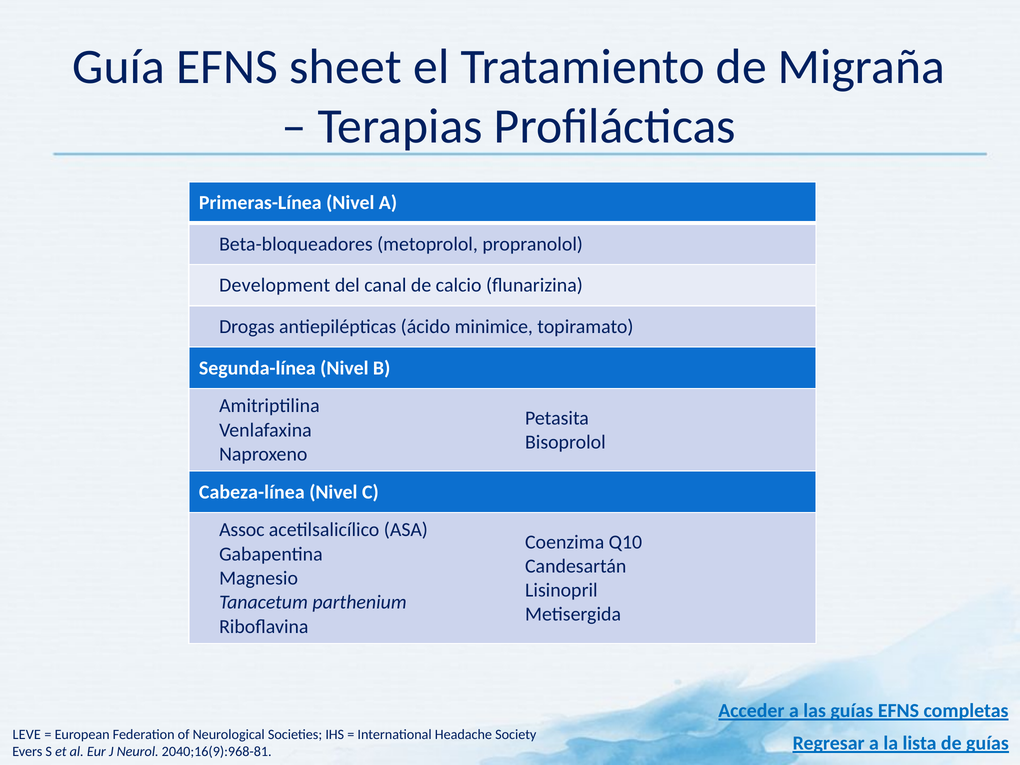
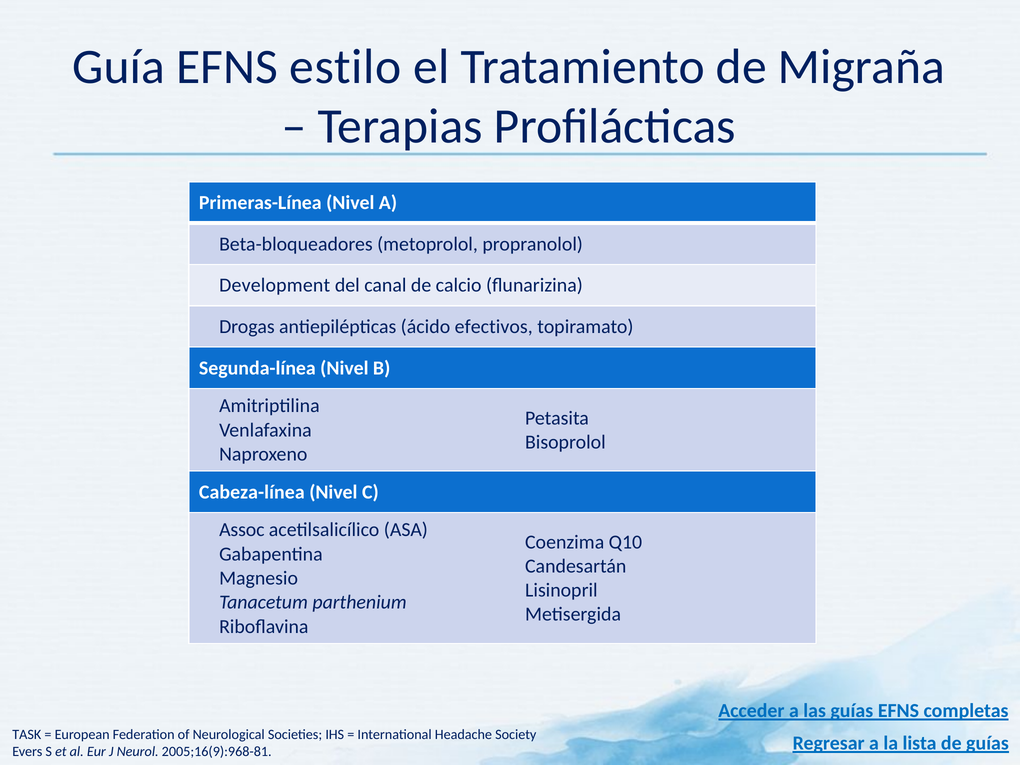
sheet: sheet -> estilo (345, 67)
minimice: minimice -> efectivos (494, 327)
LEVE: LEVE -> TASK (27, 734)
2040;16(9):968-81: 2040;16(9):968-81 -> 2005;16(9):968-81 (217, 751)
